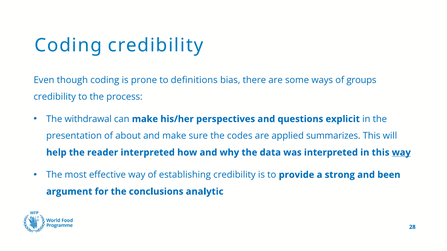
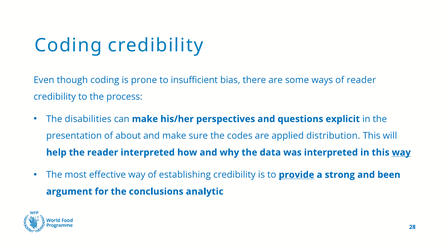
definitions: definitions -> insufficient (194, 80)
of groups: groups -> reader (361, 80)
withdrawal: withdrawal -> disabilities (88, 119)
summarizes: summarizes -> distribution (333, 136)
provide underline: none -> present (297, 175)
